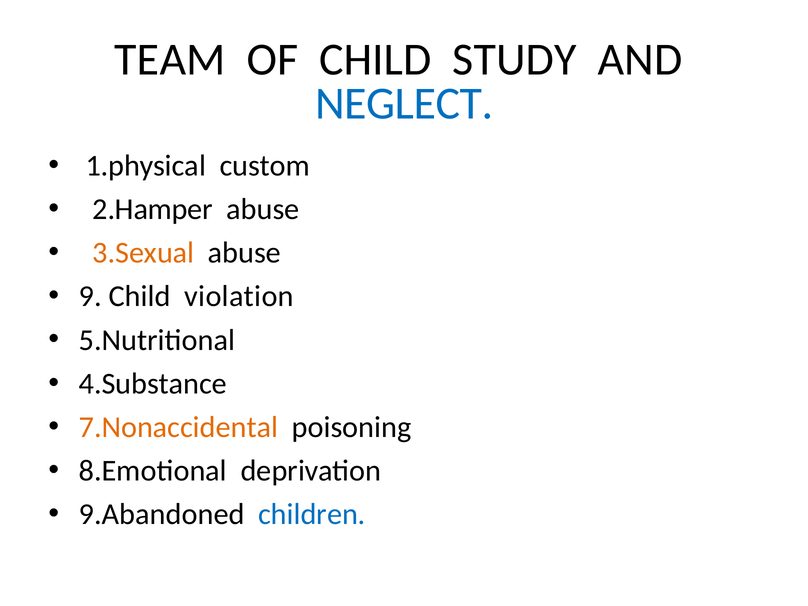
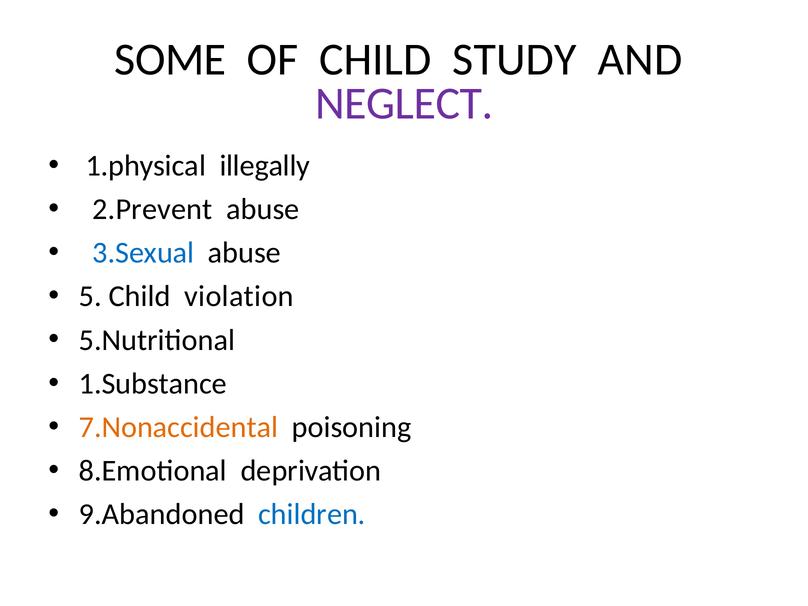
TEAM: TEAM -> SOME (170, 60)
NEGLECT colour: blue -> purple (404, 104)
custom: custom -> illegally (265, 166)
2.Hamper: 2.Hamper -> 2.Prevent (152, 209)
3.Sexual colour: orange -> blue (143, 253)
9: 9 -> 5 (90, 296)
4.Substance: 4.Substance -> 1.Substance (153, 384)
